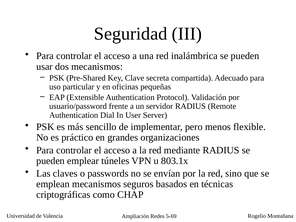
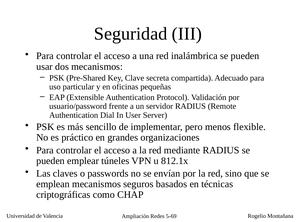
803.1x: 803.1x -> 812.1x (175, 161)
